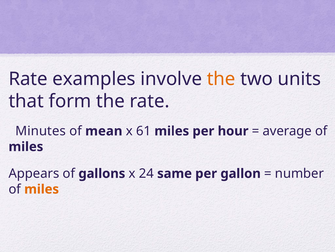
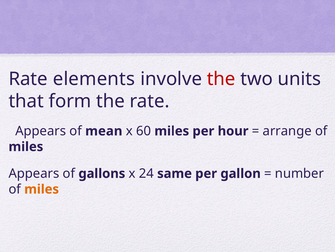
examples: examples -> elements (94, 79)
the colour: orange -> red (221, 79)
Minutes: Minutes -> Appears (41, 131)
61: 61 -> 60 (144, 131)
average: average -> arrange (287, 131)
